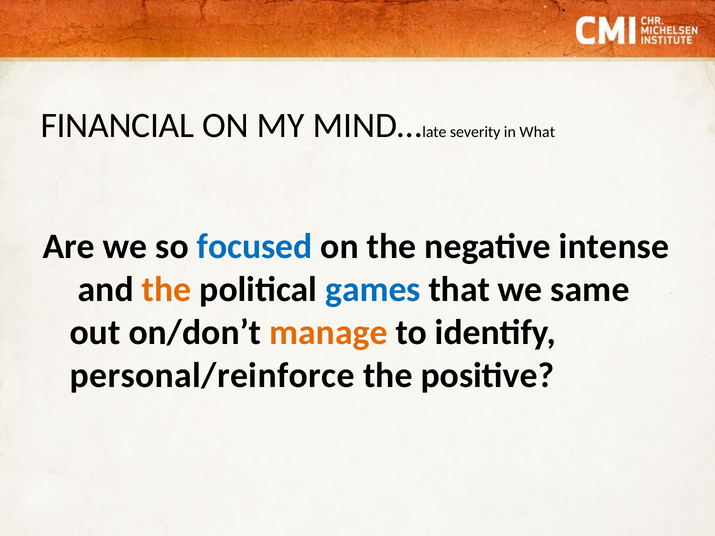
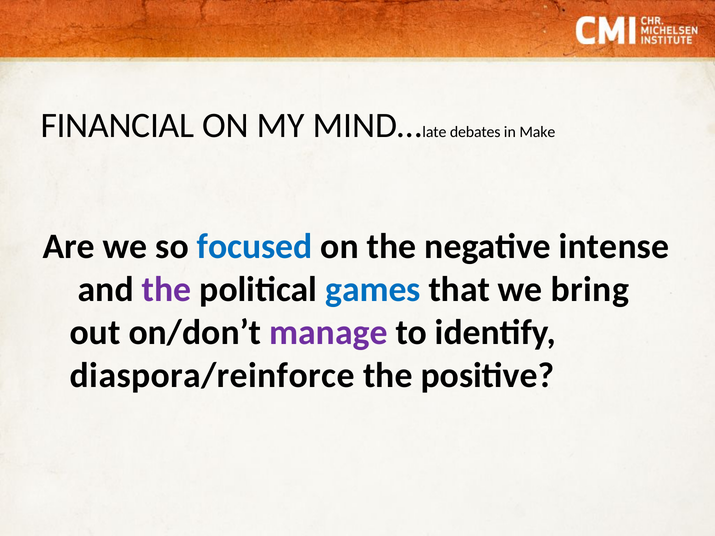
severity: severity -> debates (475, 132)
What: What -> Make (537, 132)
the colour: orange -> purple (167, 290)
same: same -> bring (590, 290)
manage colour: orange -> purple (328, 333)
personal/reinforce: personal/reinforce -> diaspora/reinforce (212, 376)
